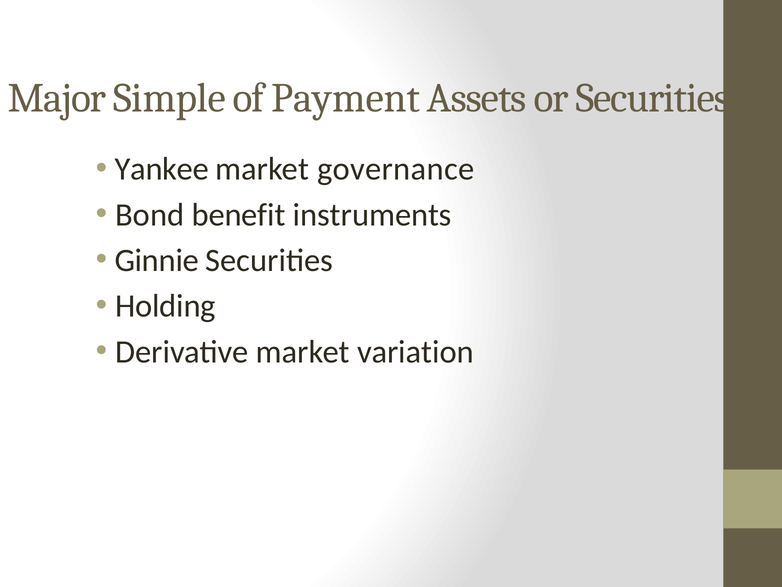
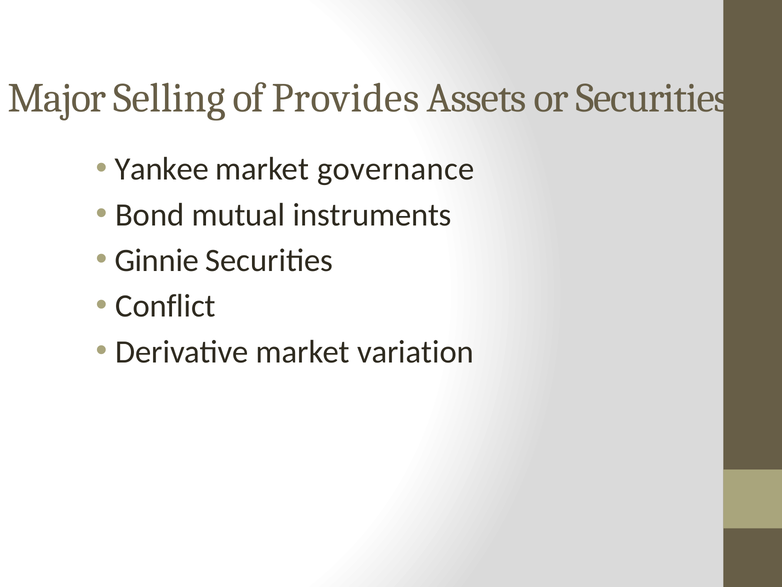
Simple: Simple -> Selling (169, 98)
Payment: Payment -> Provides (345, 98)
benefit: benefit -> mutual (238, 215)
Holding: Holding -> Conflict (165, 306)
